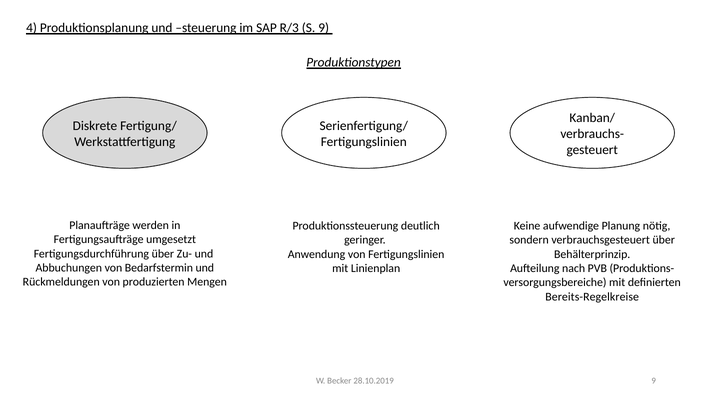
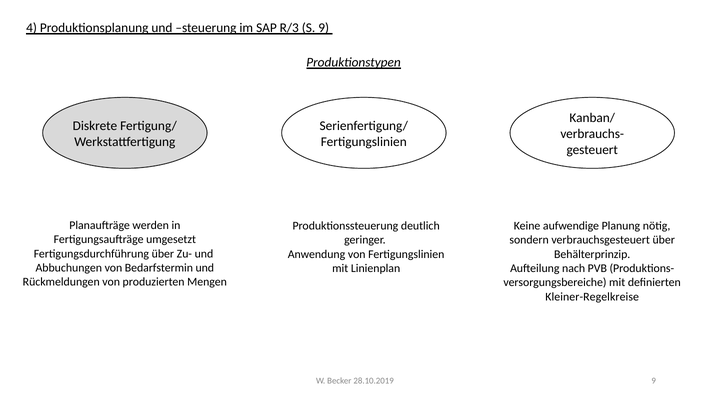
Bereits-Regelkreise: Bereits-Regelkreise -> Kleiner-Regelkreise (592, 297)
